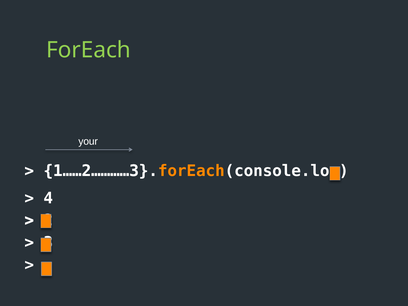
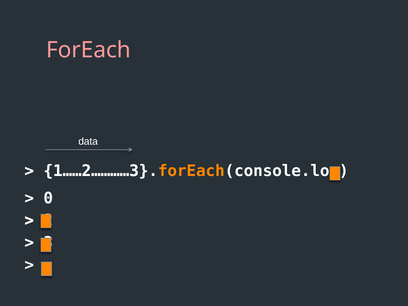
ForEach colour: light green -> pink (88, 50)
your: your -> data (88, 141)
4: 4 -> 0 (48, 198)
